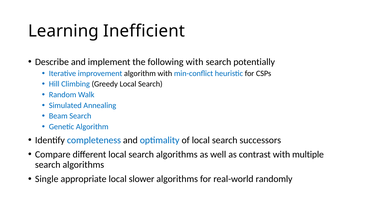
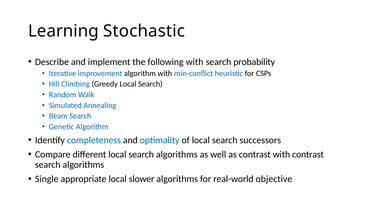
Inefficient: Inefficient -> Stochastic (144, 31)
potentially: potentially -> probability (254, 62)
with multiple: multiple -> contrast (308, 154)
randomly: randomly -> objective (274, 179)
